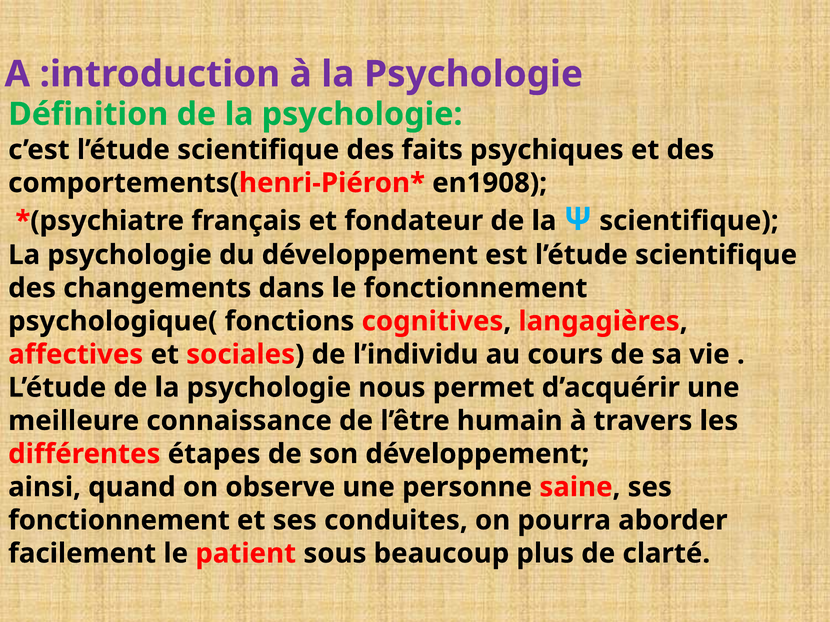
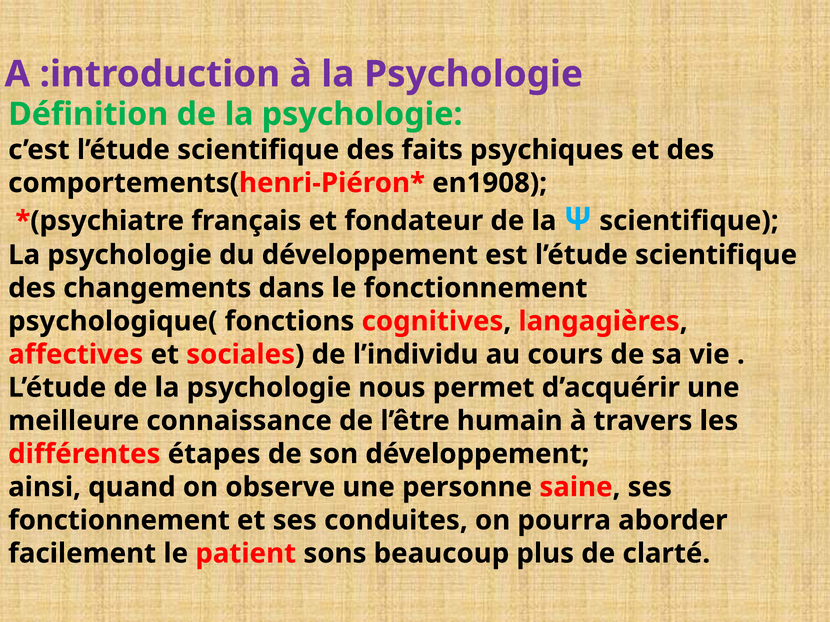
sous: sous -> sons (335, 554)
